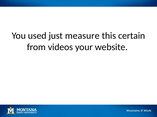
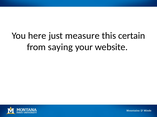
used: used -> here (37, 36)
videos: videos -> saying (60, 47)
